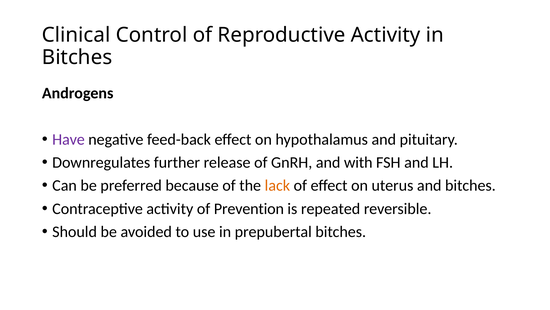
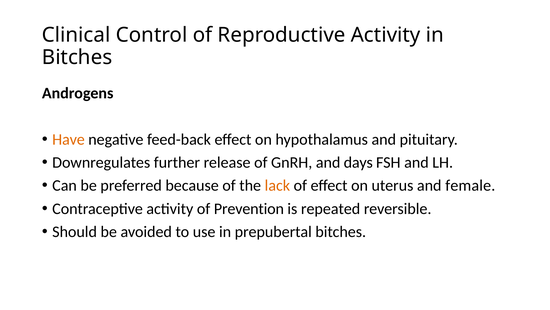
Have colour: purple -> orange (69, 139)
with: with -> days (358, 162)
and bitches: bitches -> female (470, 185)
